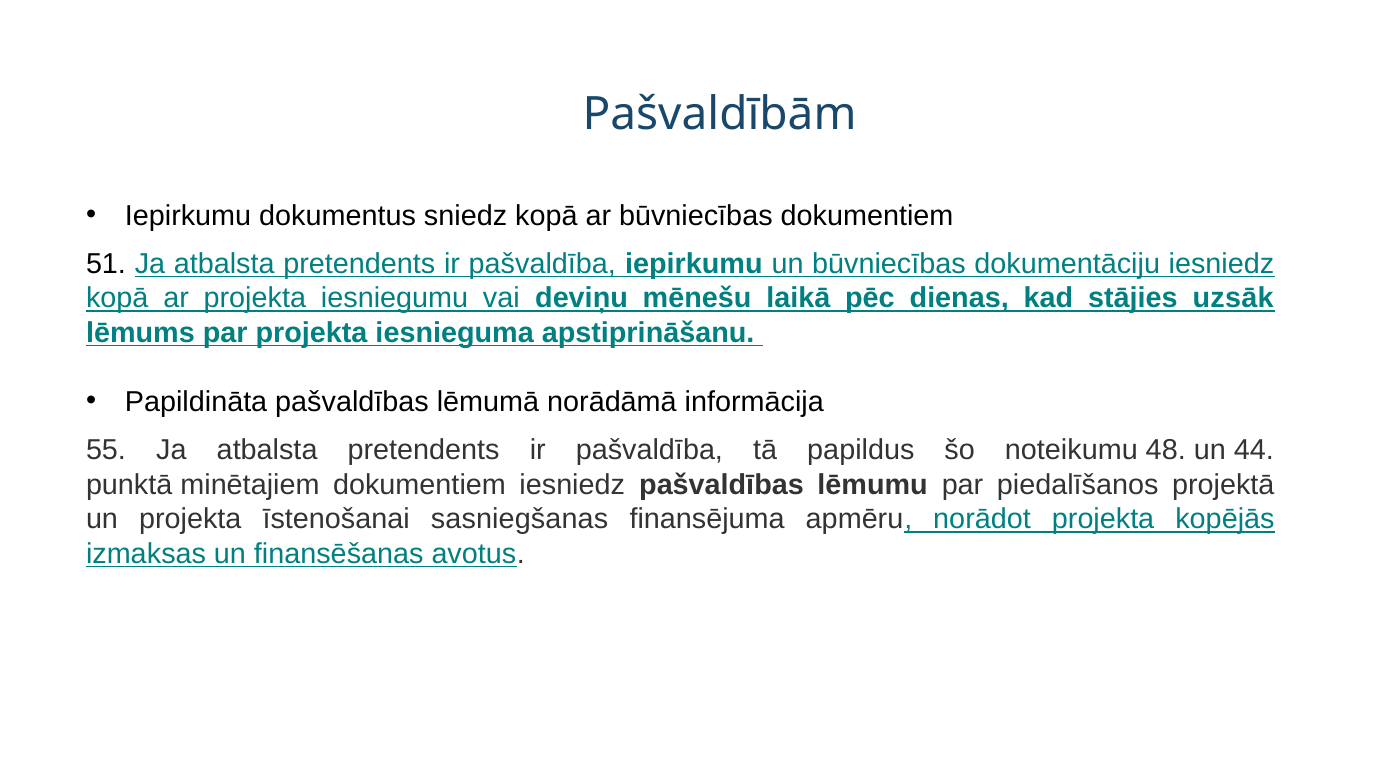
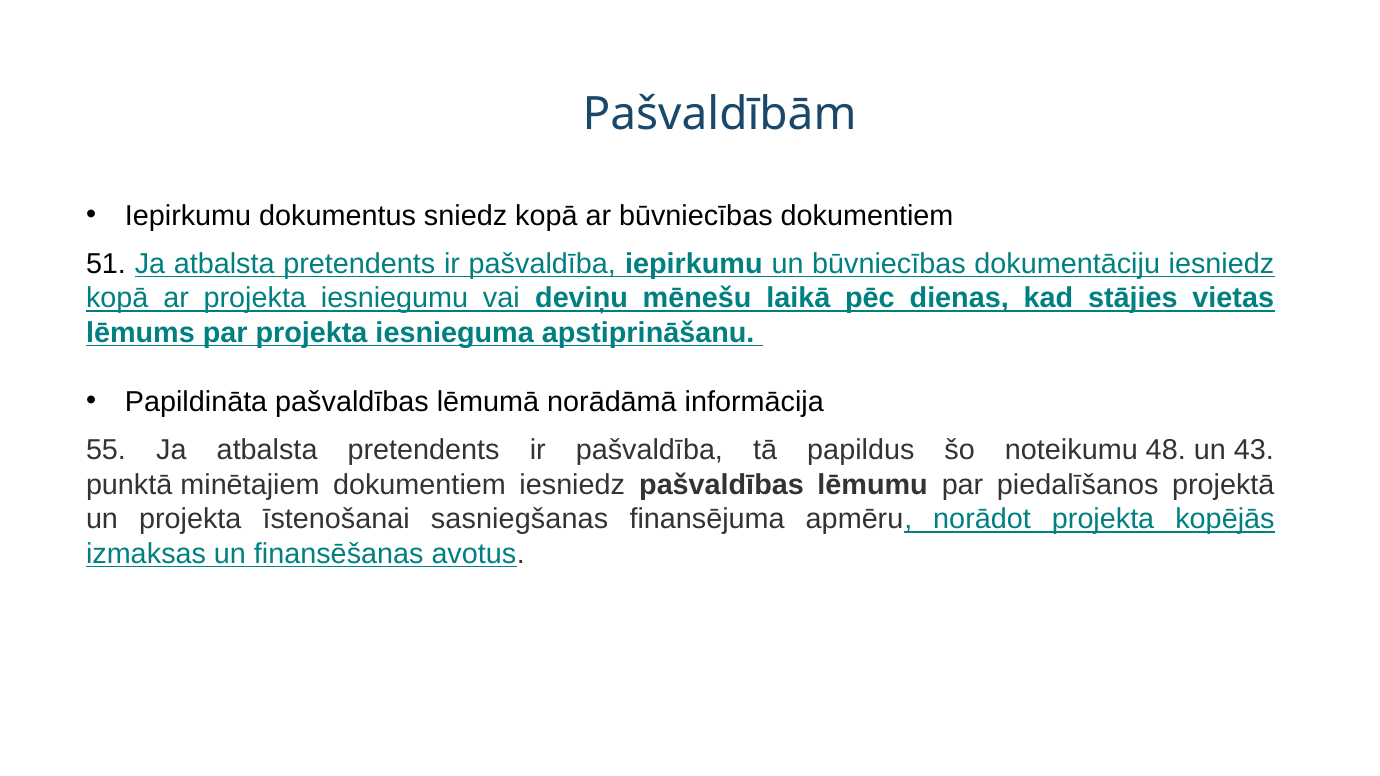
uzsāk: uzsāk -> vietas (1233, 298)
44: 44 -> 43 (1254, 450)
